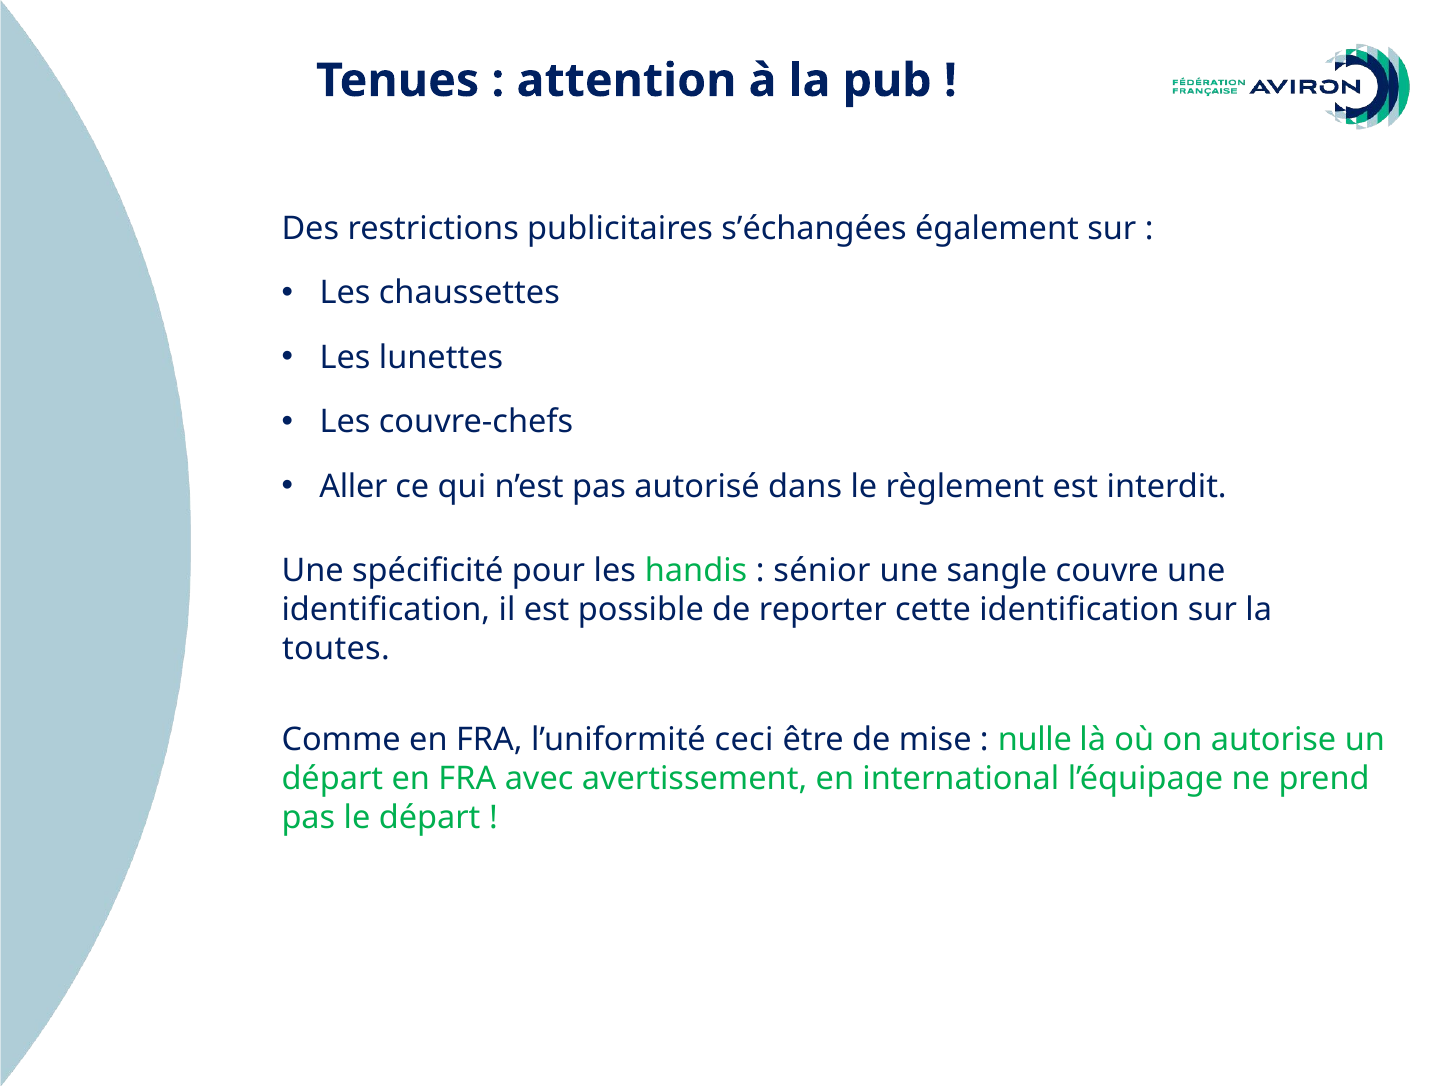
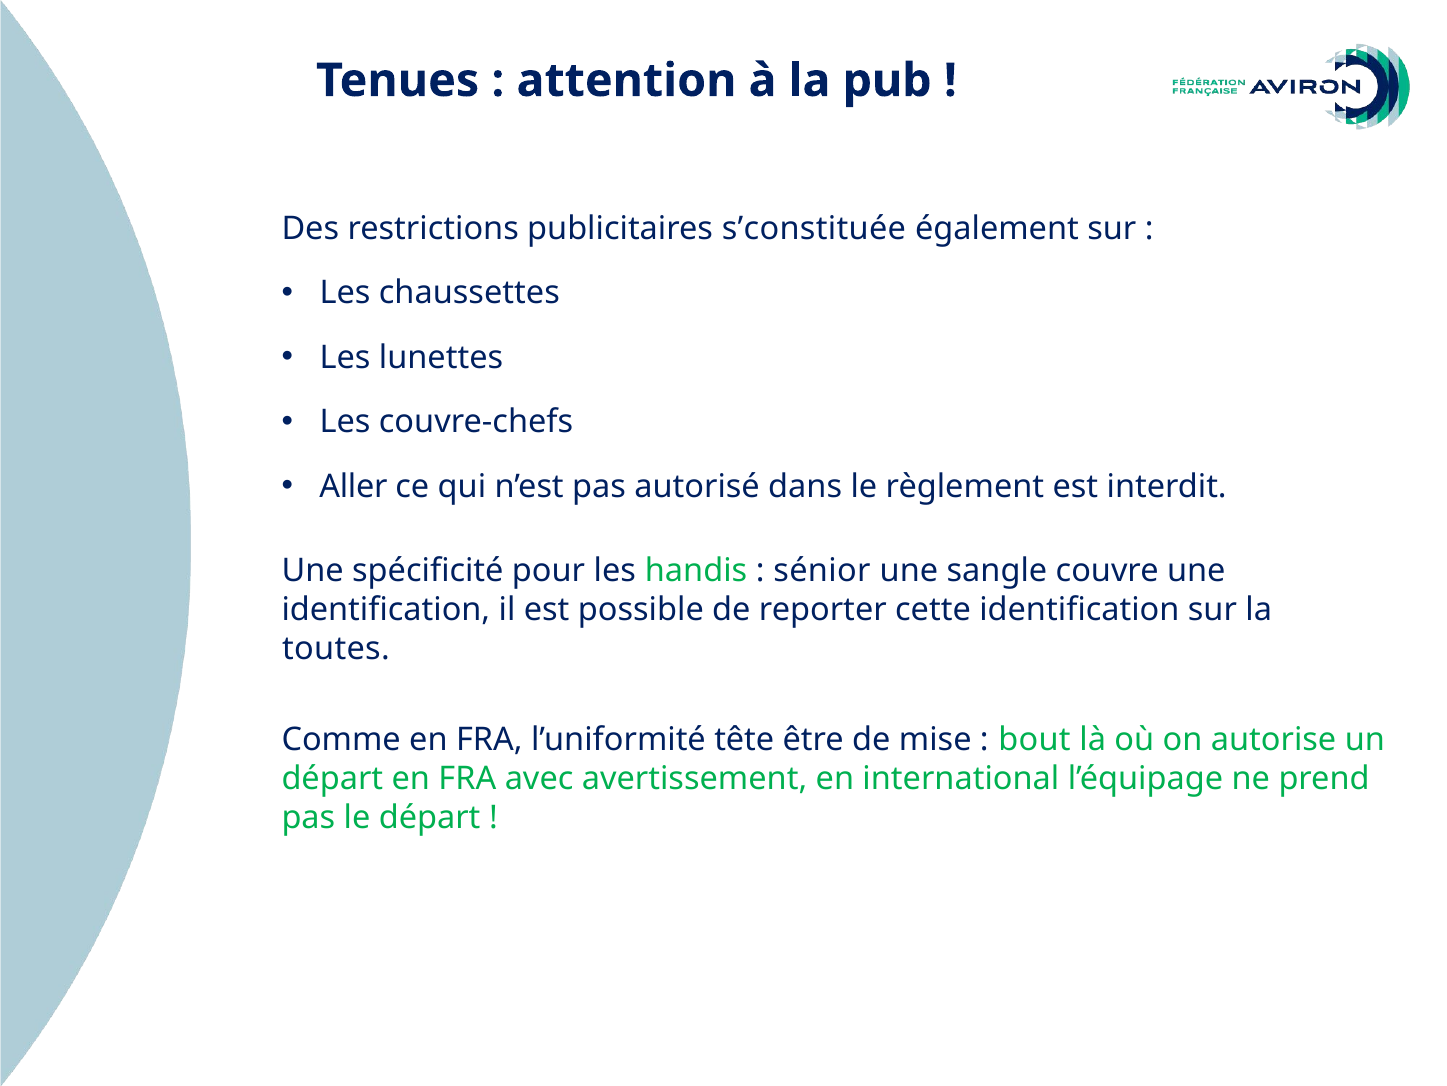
s’échangées: s’échangées -> s’constituée (814, 229)
ceci: ceci -> tête (744, 740)
nulle: nulle -> bout (1035, 740)
